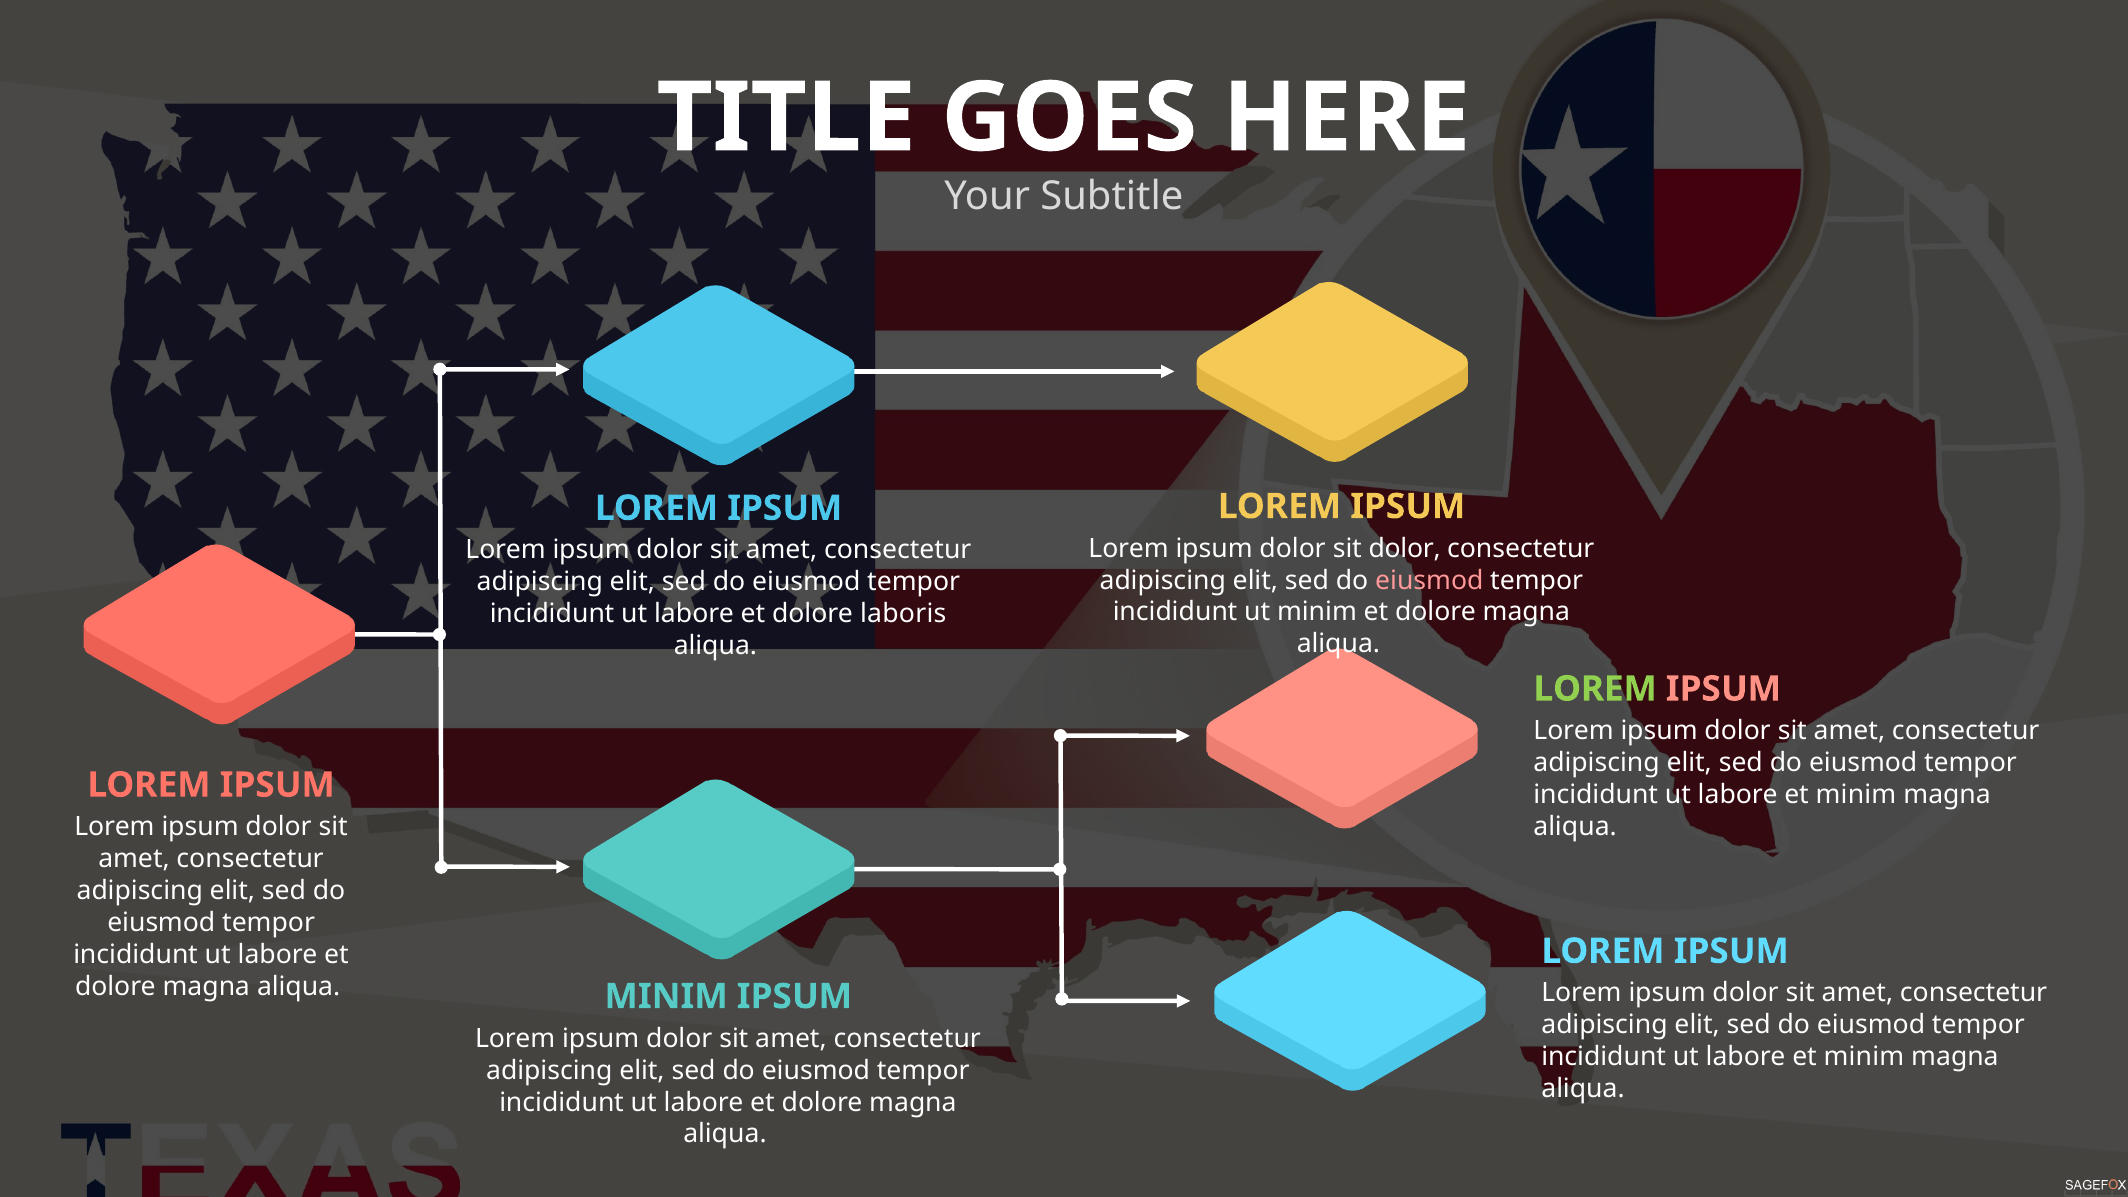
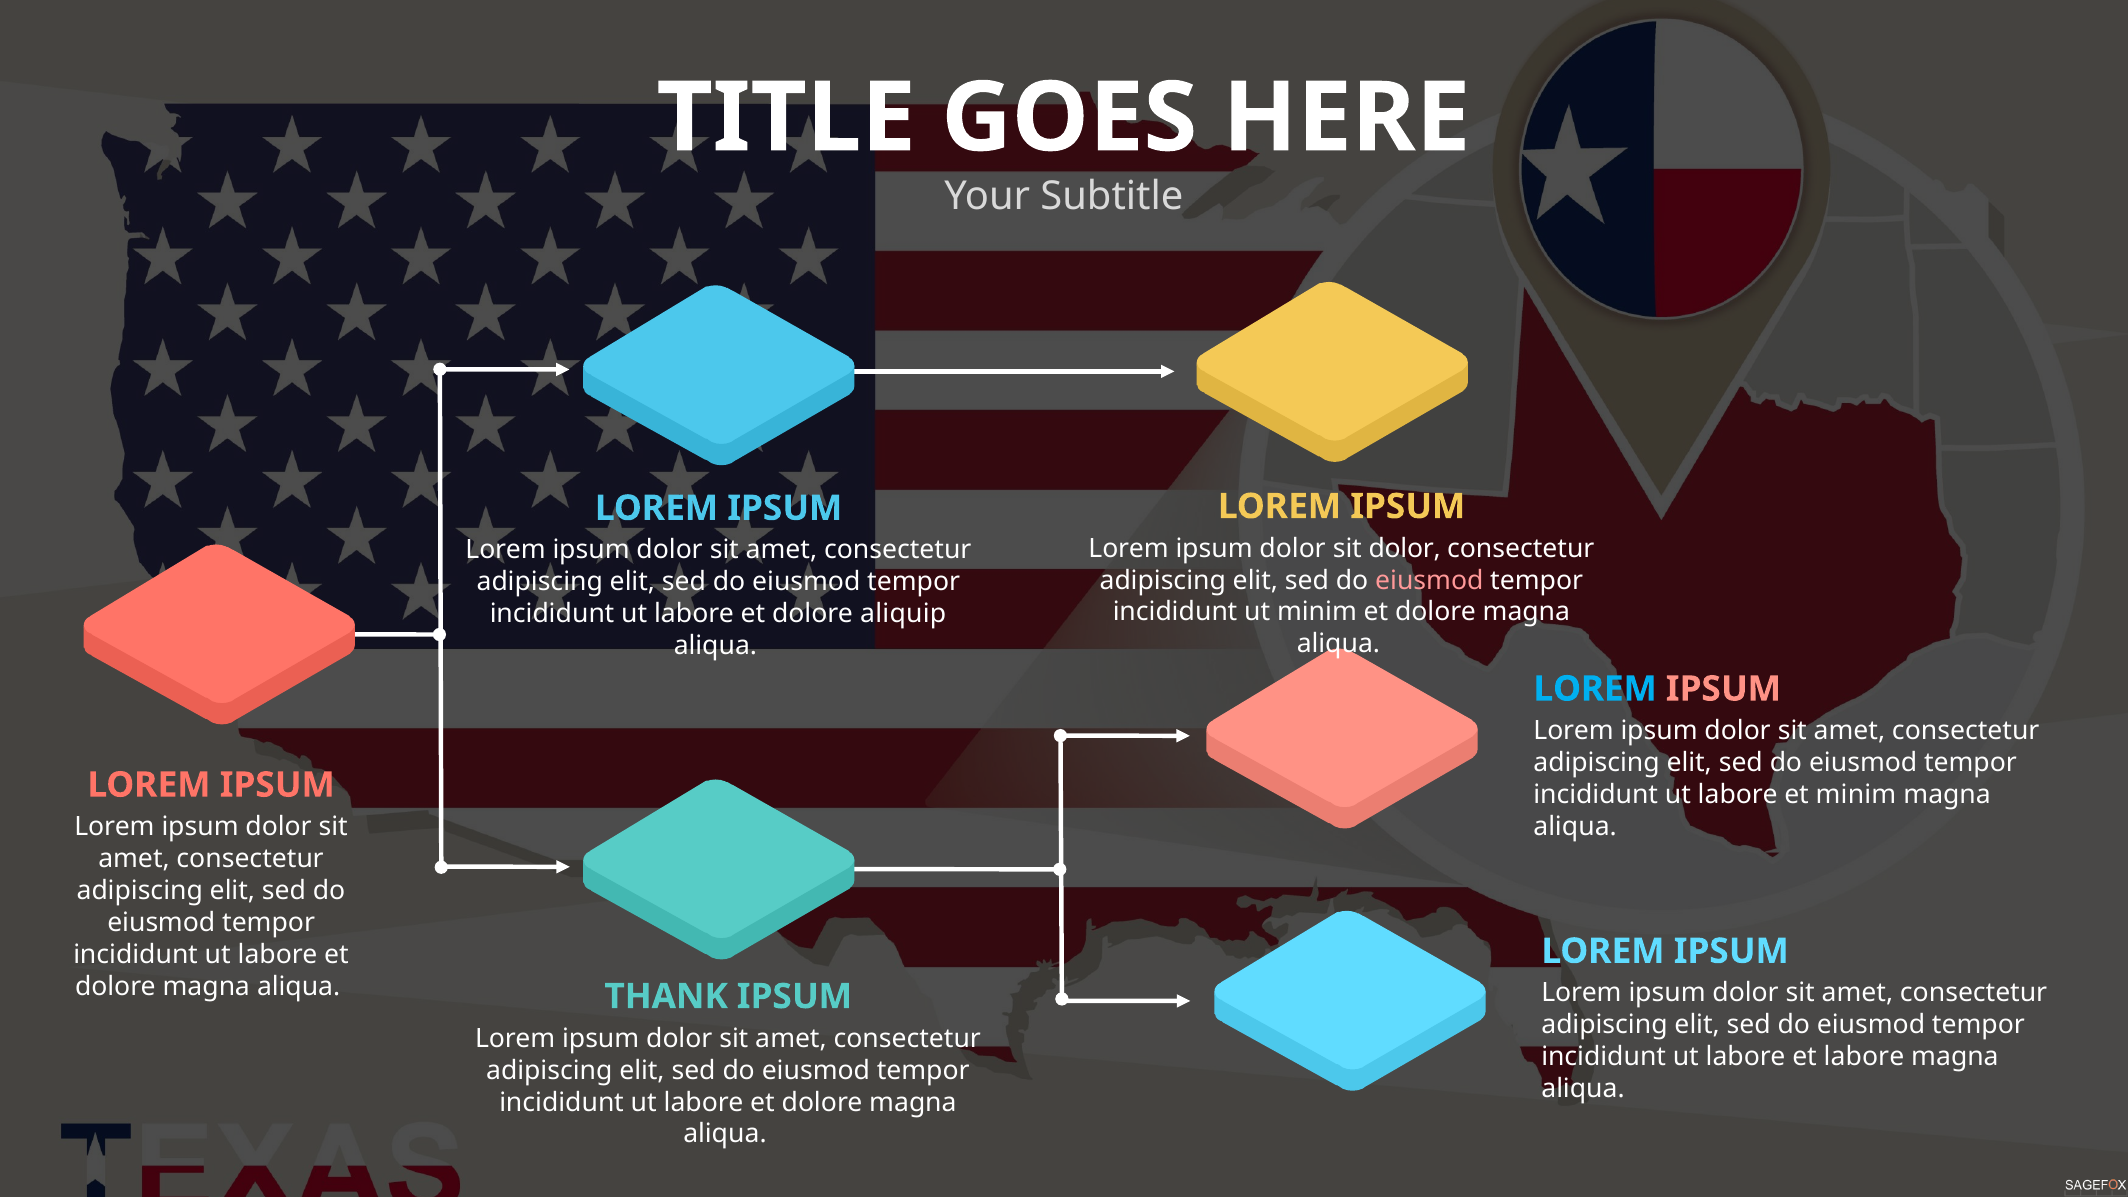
laboris: laboris -> aliquip (903, 614)
LOREM colour: light green -> light blue (1595, 689)
MINIM: MINIM -> THANK (666, 996)
minim: minim -> labore (1864, 1057)
